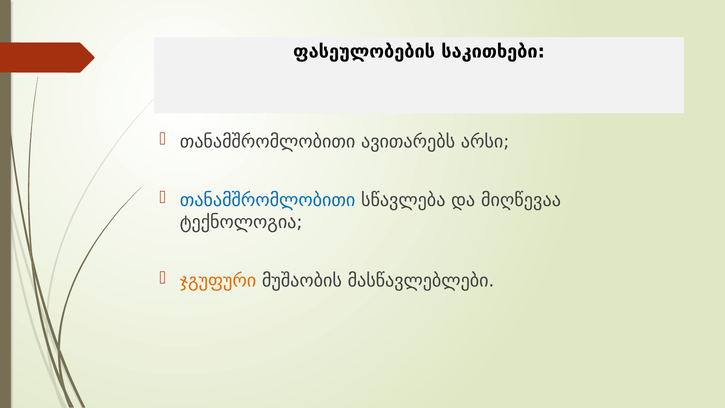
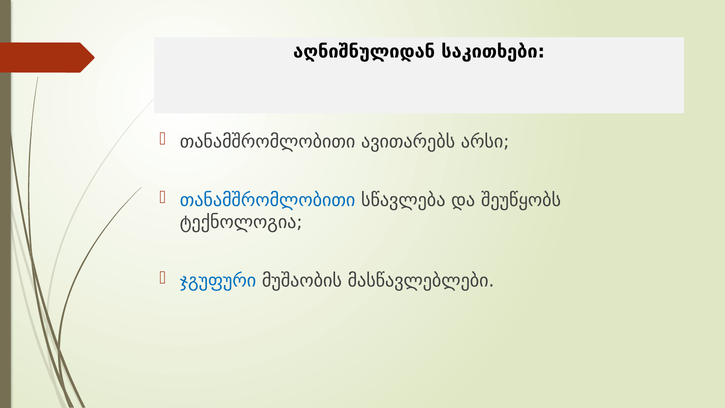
ფასეულობების: ფასეულობების -> აღნიშნულიდან (364, 52)
მიღწევაა: მიღწევაა -> შეუწყობს (521, 200)
ჯგუფური colour: orange -> blue (218, 281)
